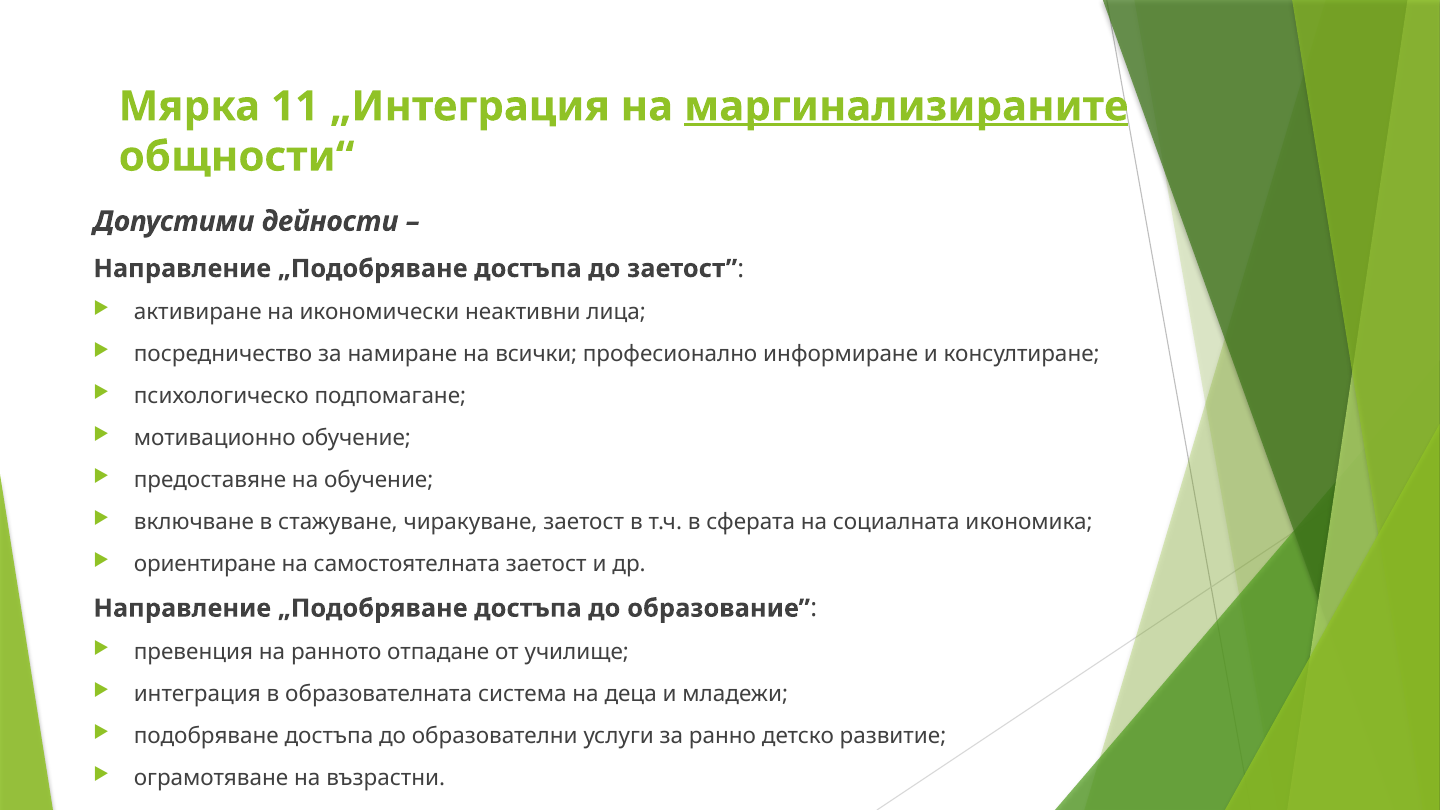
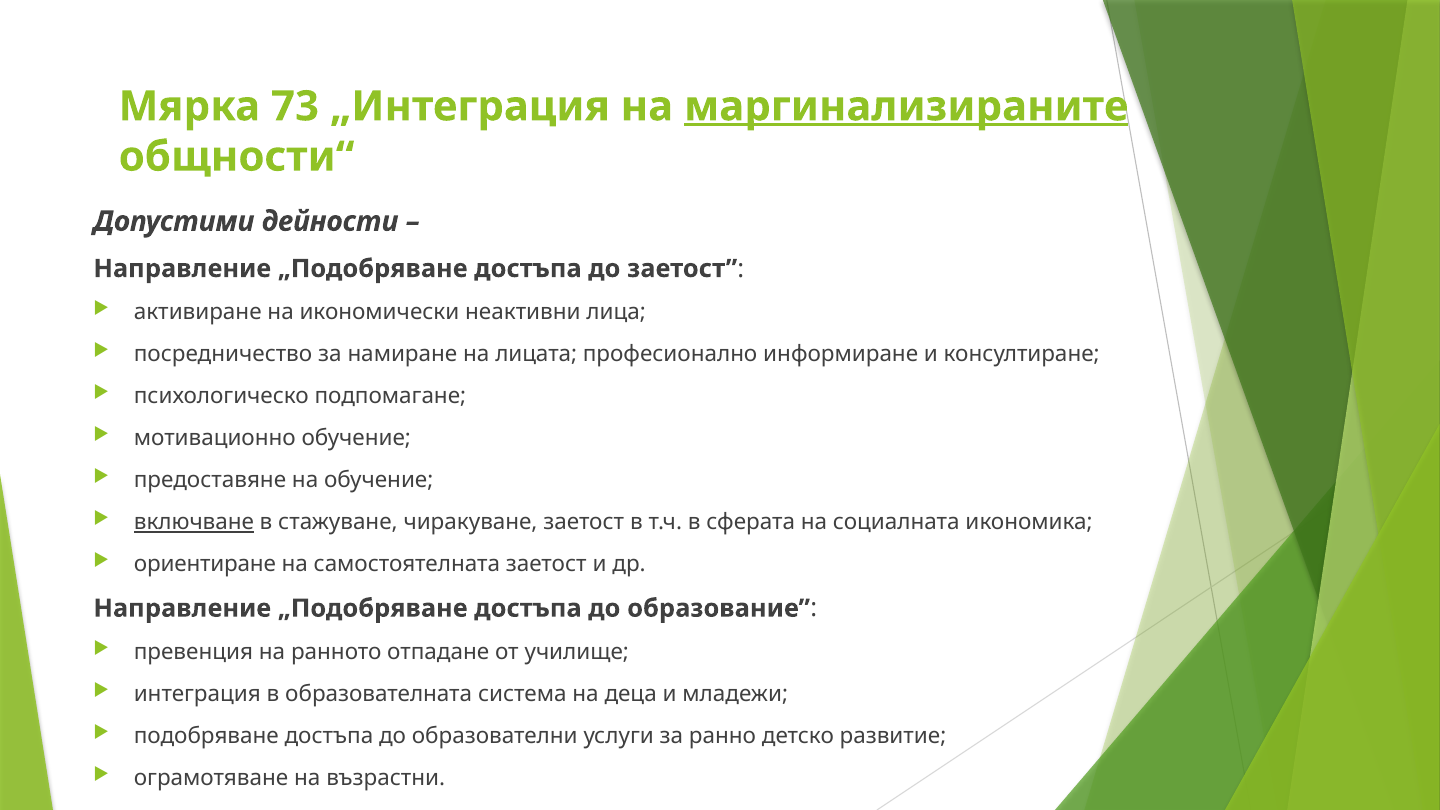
11: 11 -> 73 (295, 107)
всички: всички -> лицата (536, 354)
включване underline: none -> present (194, 522)
